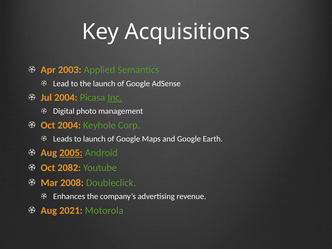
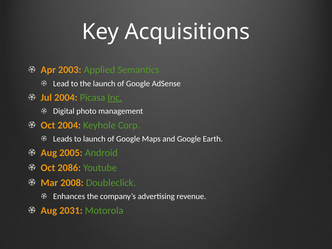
2005 underline: present -> none (71, 153)
2082: 2082 -> 2086 (69, 168)
2021: 2021 -> 2031 (71, 210)
